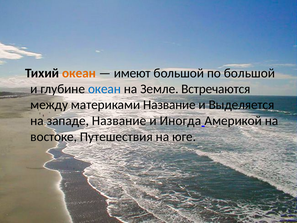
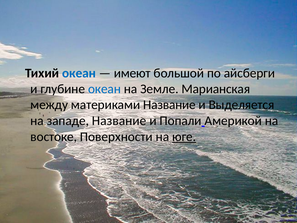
океан colour: orange -> blue (79, 73)
по большой: большой -> айсберги (249, 73)
Встречаются: Встречаются -> Марианская (216, 89)
Иногда: Иногда -> Попали (181, 121)
Путешествия: Путешествия -> Поверхности (116, 137)
юге underline: none -> present (184, 137)
